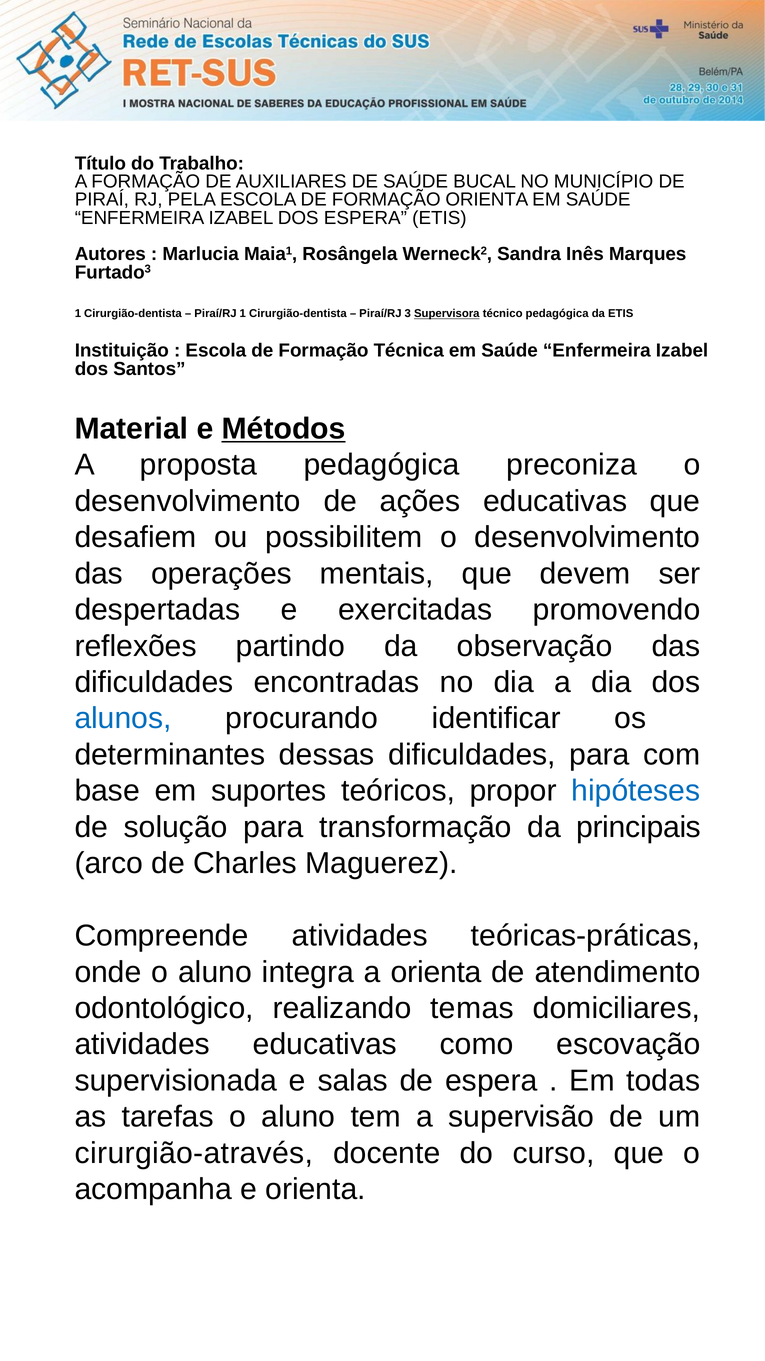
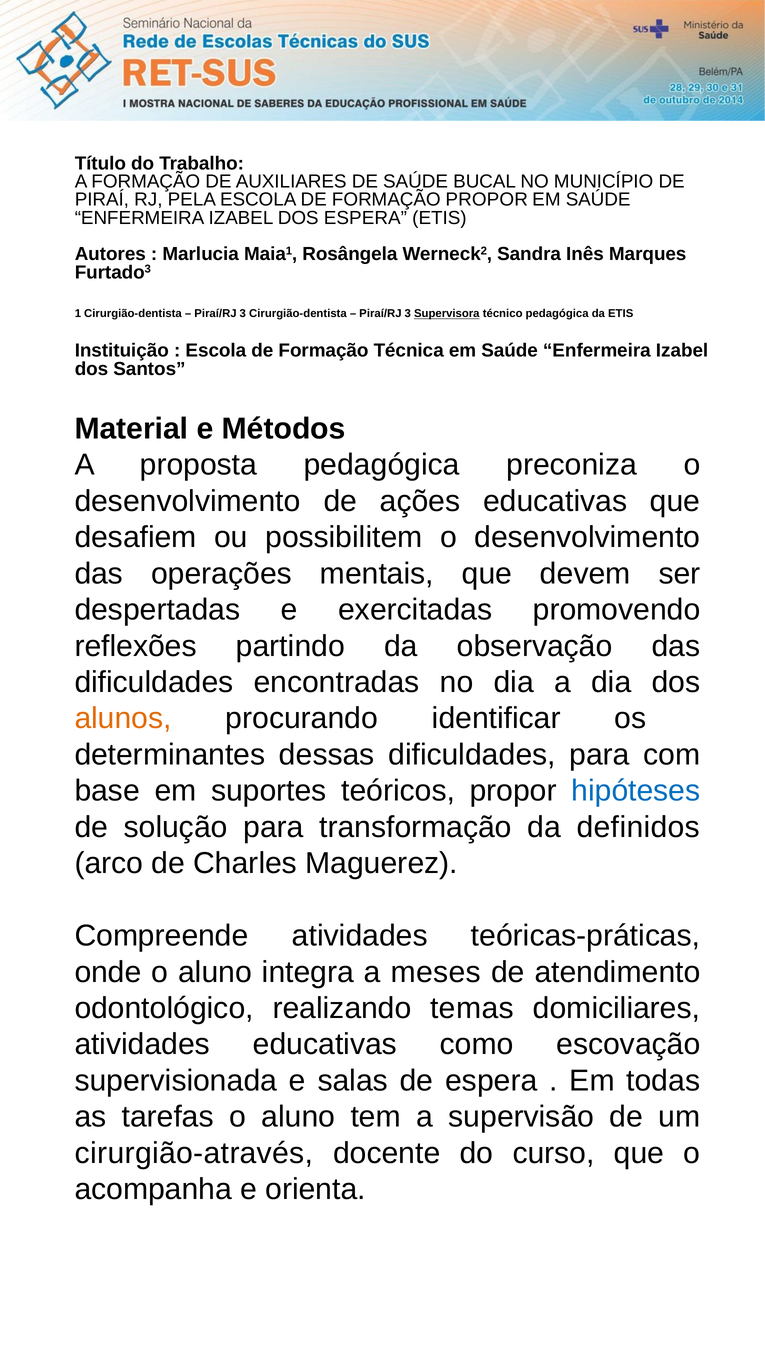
FORMAÇÃO ORIENTA: ORIENTA -> PROPOR (487, 199)
1: 1 -> 3 (243, 313)
Métodos underline: present -> none (284, 428)
alunos colour: blue -> orange (123, 718)
principais: principais -> definidos (638, 827)
a orienta: orienta -> meses (436, 971)
